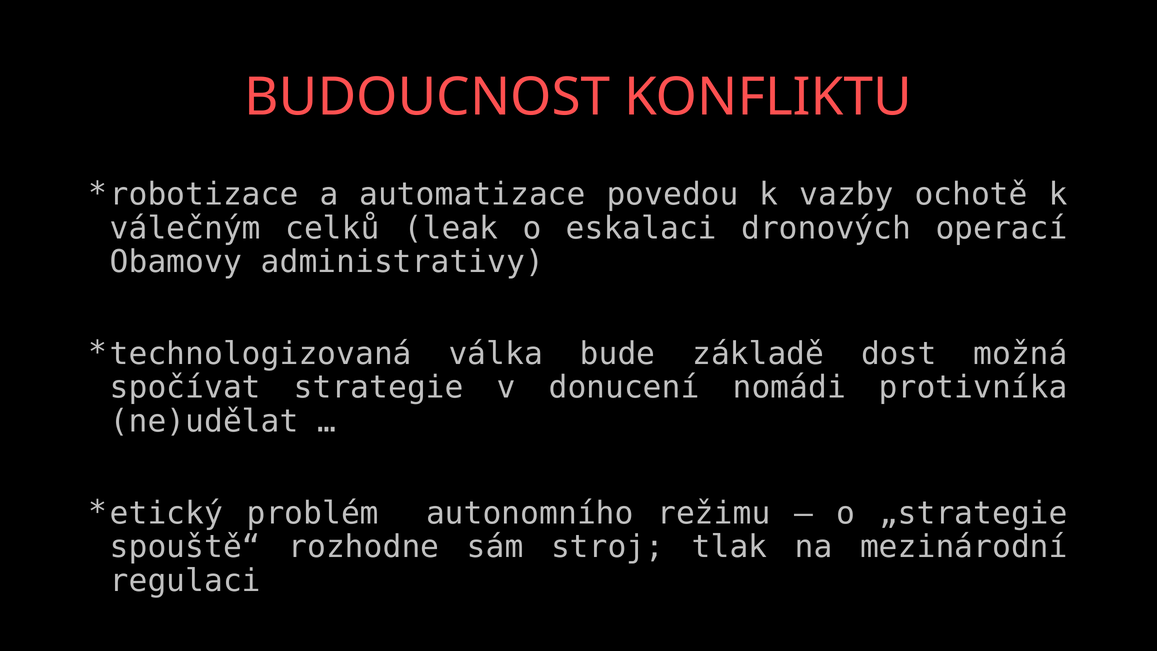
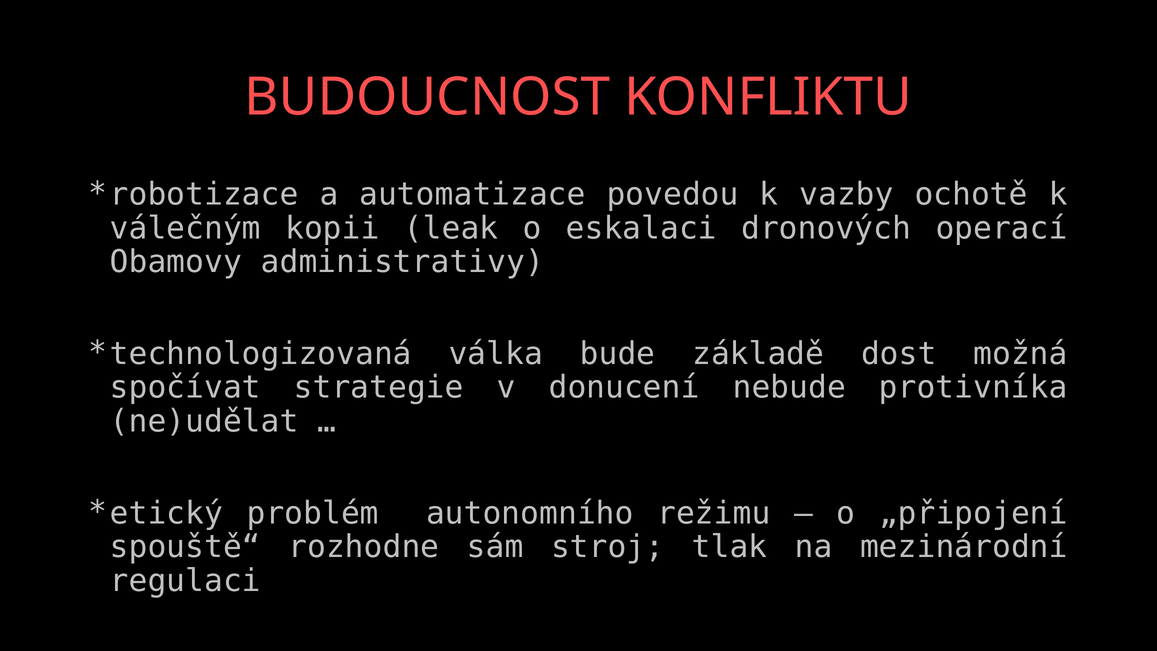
celků: celků -> kopii (332, 228)
nomádi: nomádi -> nebude (789, 388)
„strategie: „strategie -> „připojení (973, 513)
